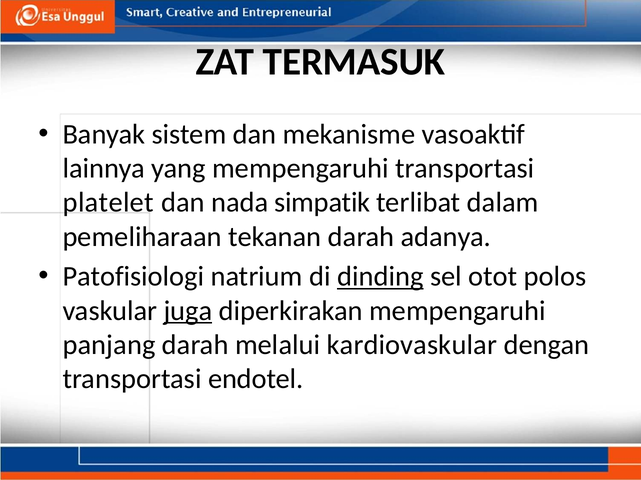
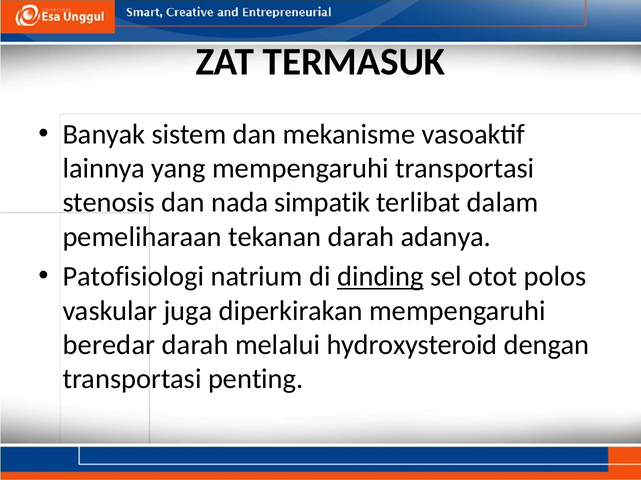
platelet: platelet -> stenosis (109, 203)
juga underline: present -> none (188, 311)
panjang: panjang -> beredar (109, 345)
kardiovaskular: kardiovaskular -> hydroxysteroid (412, 345)
endotel: endotel -> penting (256, 380)
